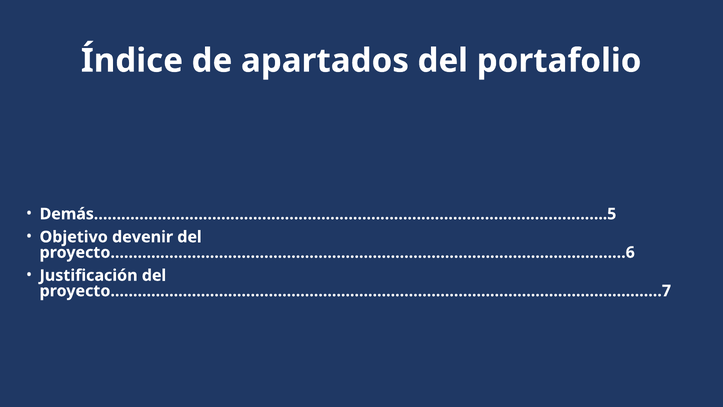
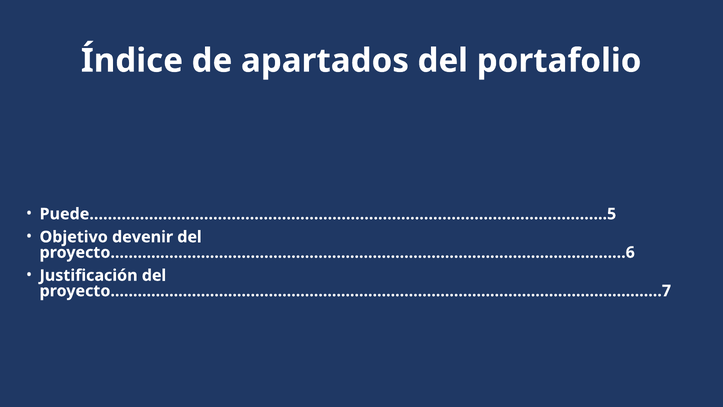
Demás…………………………………………………………………………………………………..5: Demás…………………………………………………………………………………………………..5 -> Puede…………………………………………………………………………………………………..5 (328, 214)
